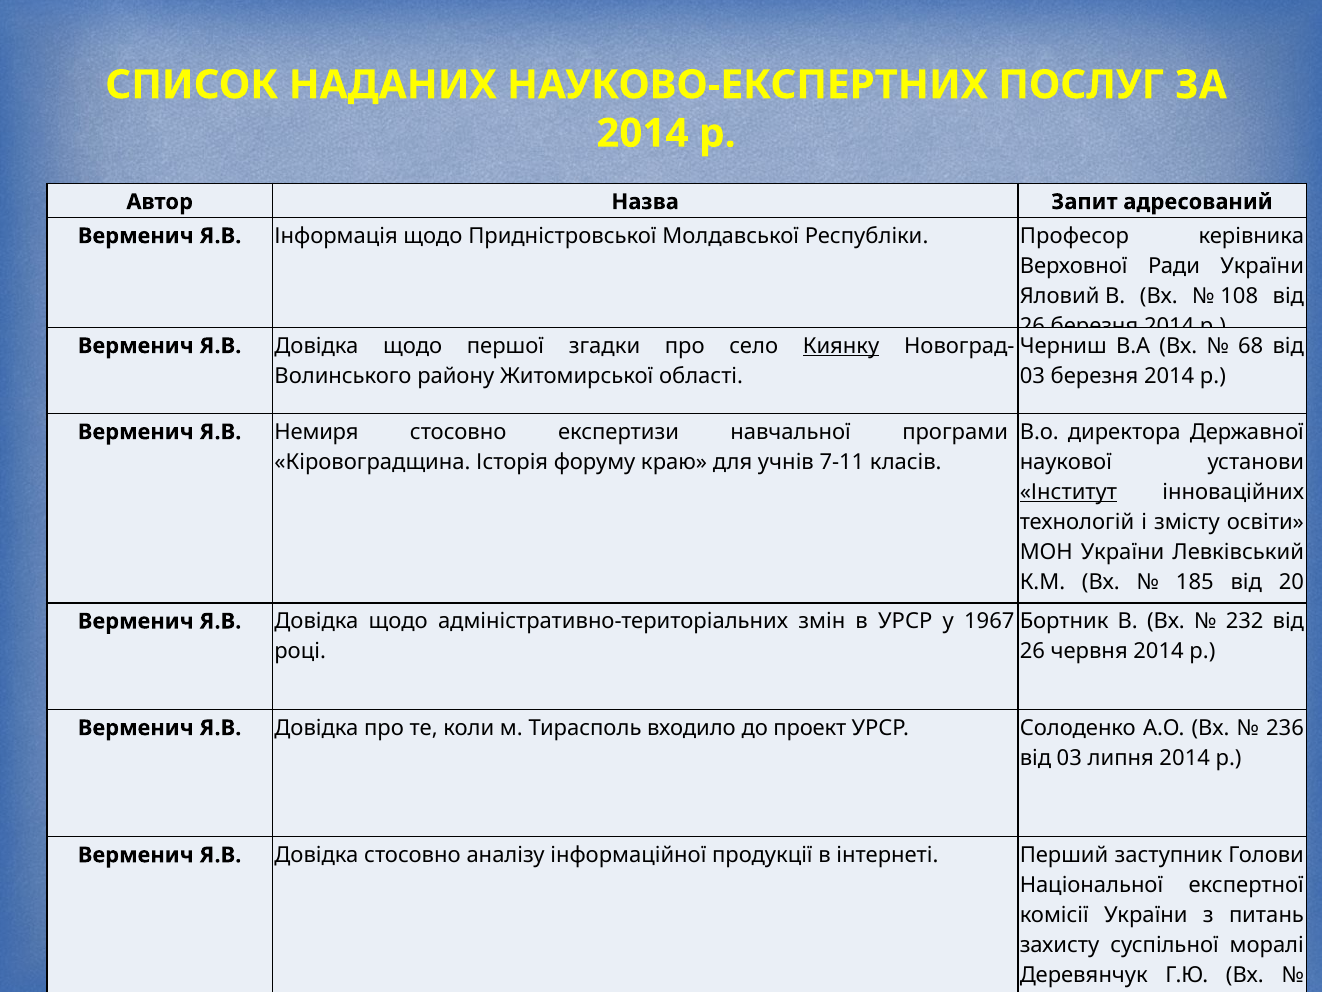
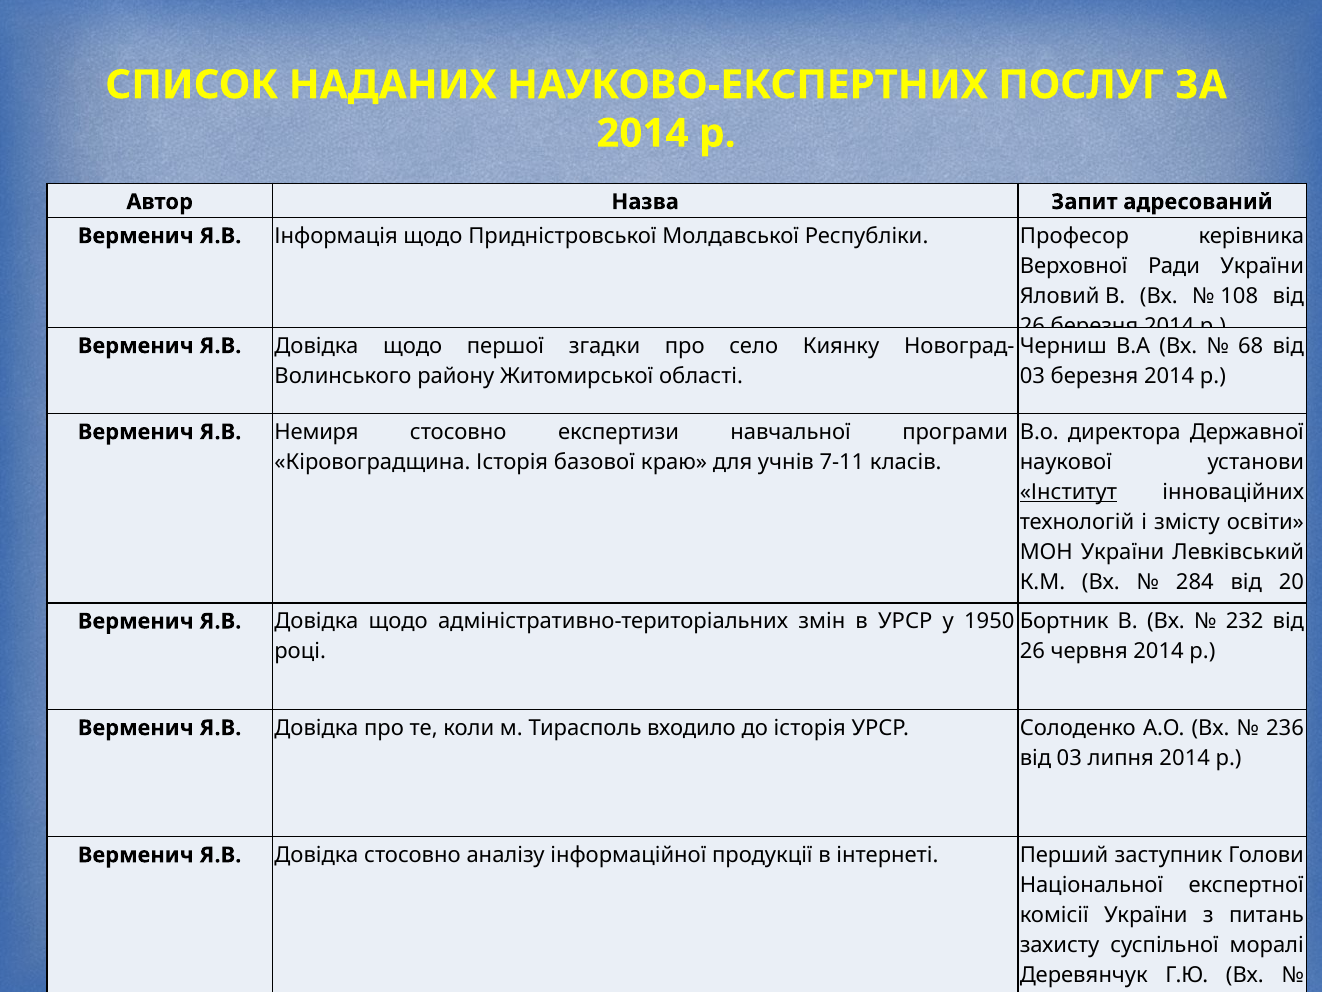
Киянку underline: present -> none (841, 346)
форуму: форуму -> базової (594, 462)
185: 185 -> 284 (1195, 582)
1967: 1967 -> 1950 (989, 621)
до проект: проект -> історія (810, 728)
